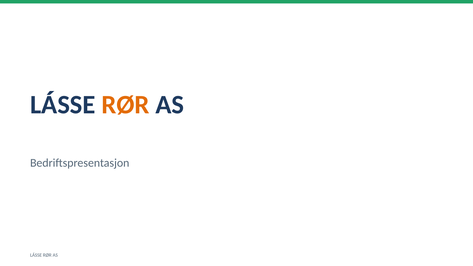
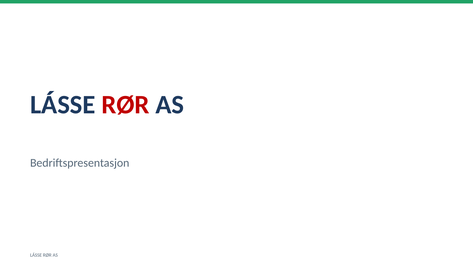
RØR colour: orange -> red (126, 105)
